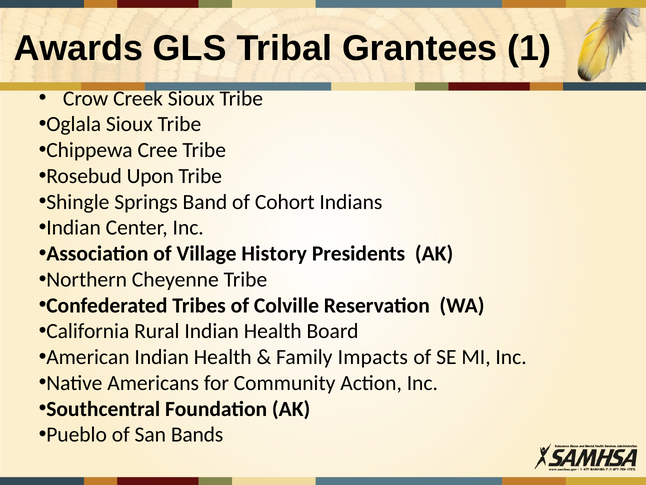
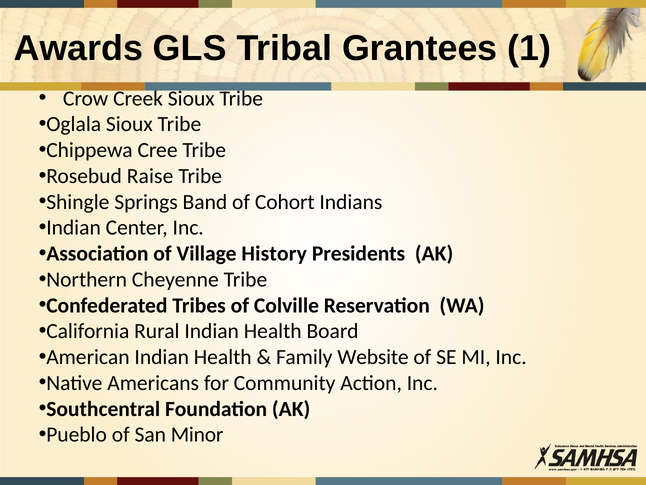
Upon: Upon -> Raise (150, 176)
Impacts: Impacts -> Website (373, 357)
Bands: Bands -> Minor (197, 434)
